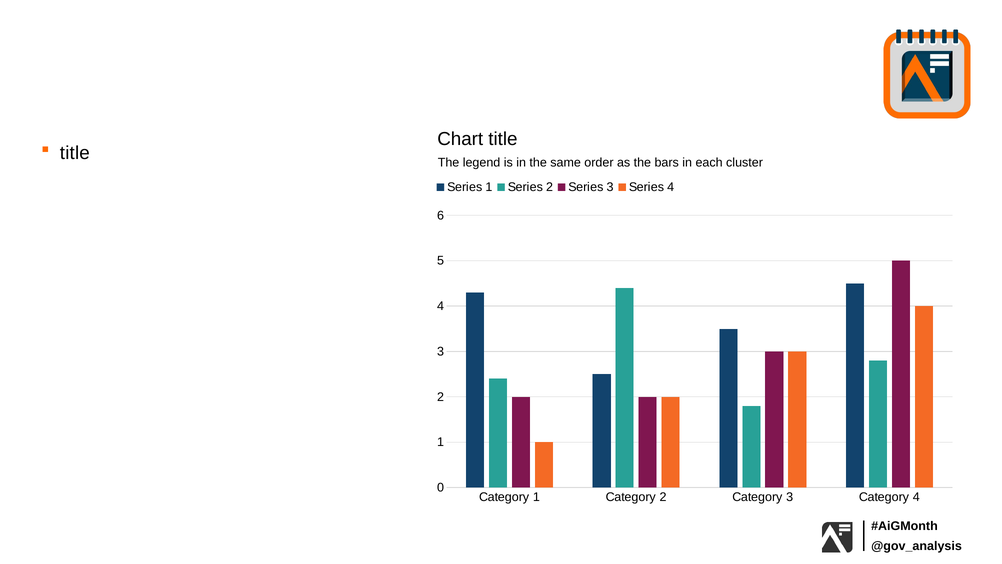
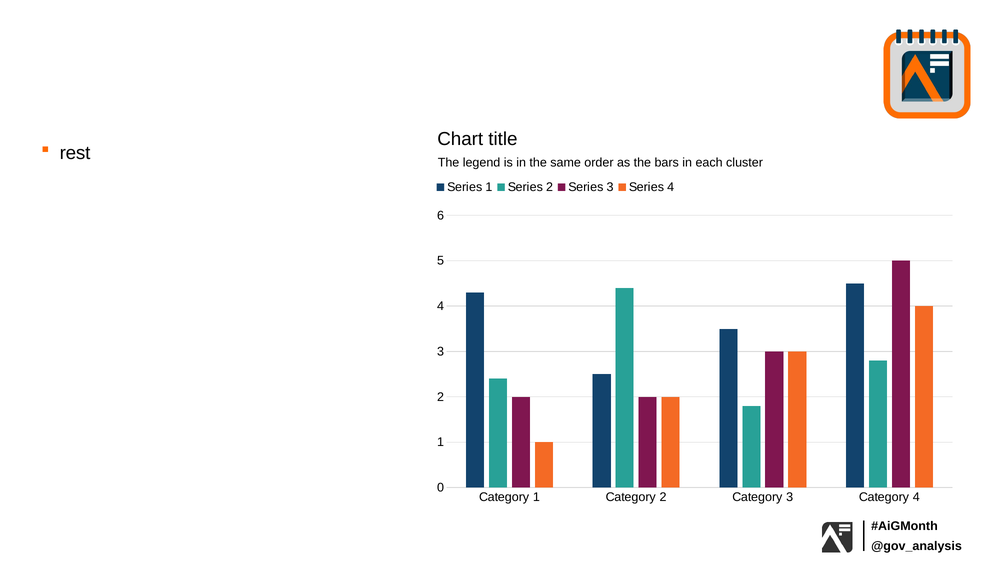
title: title -> rest (75, 153)
